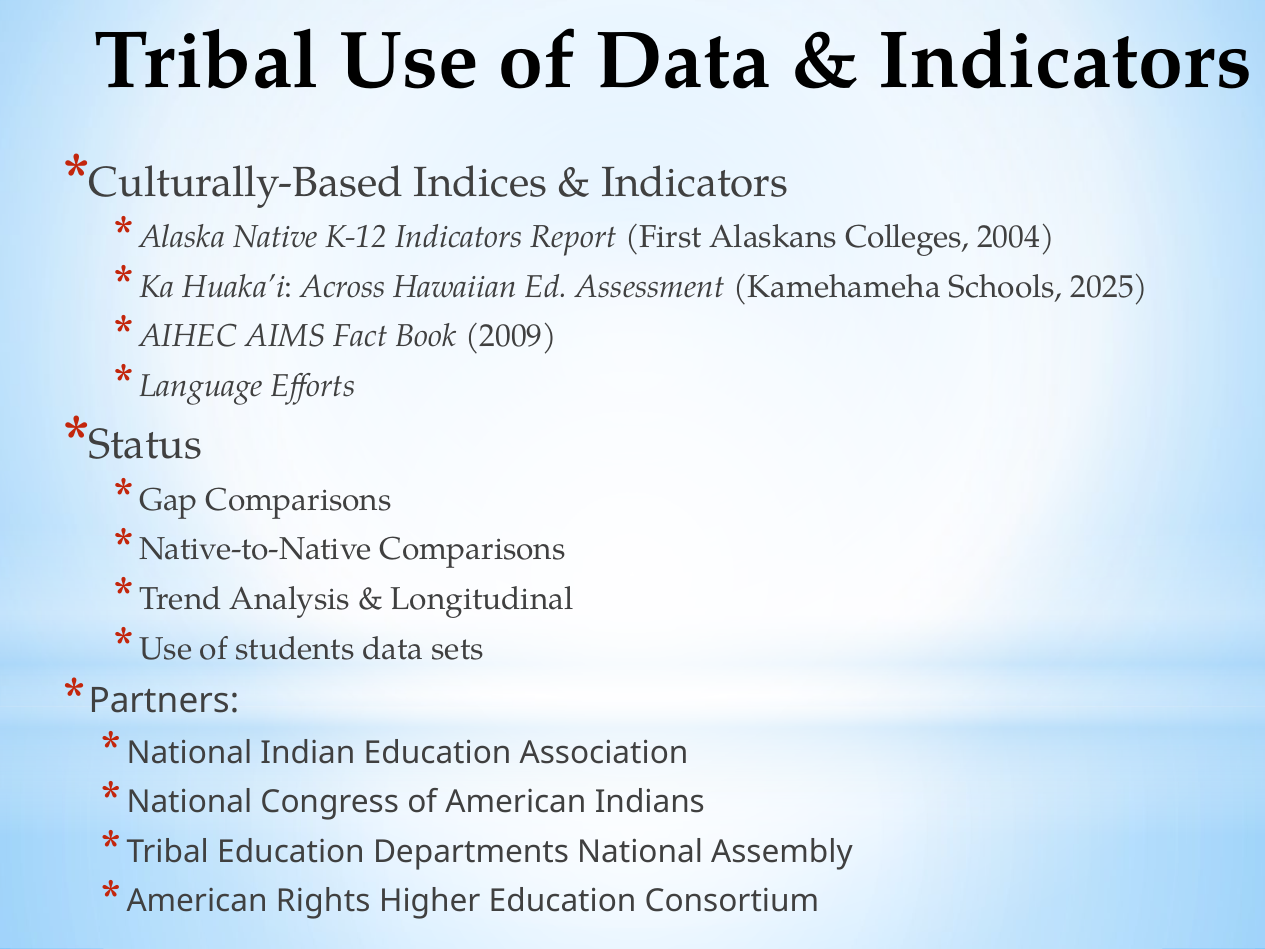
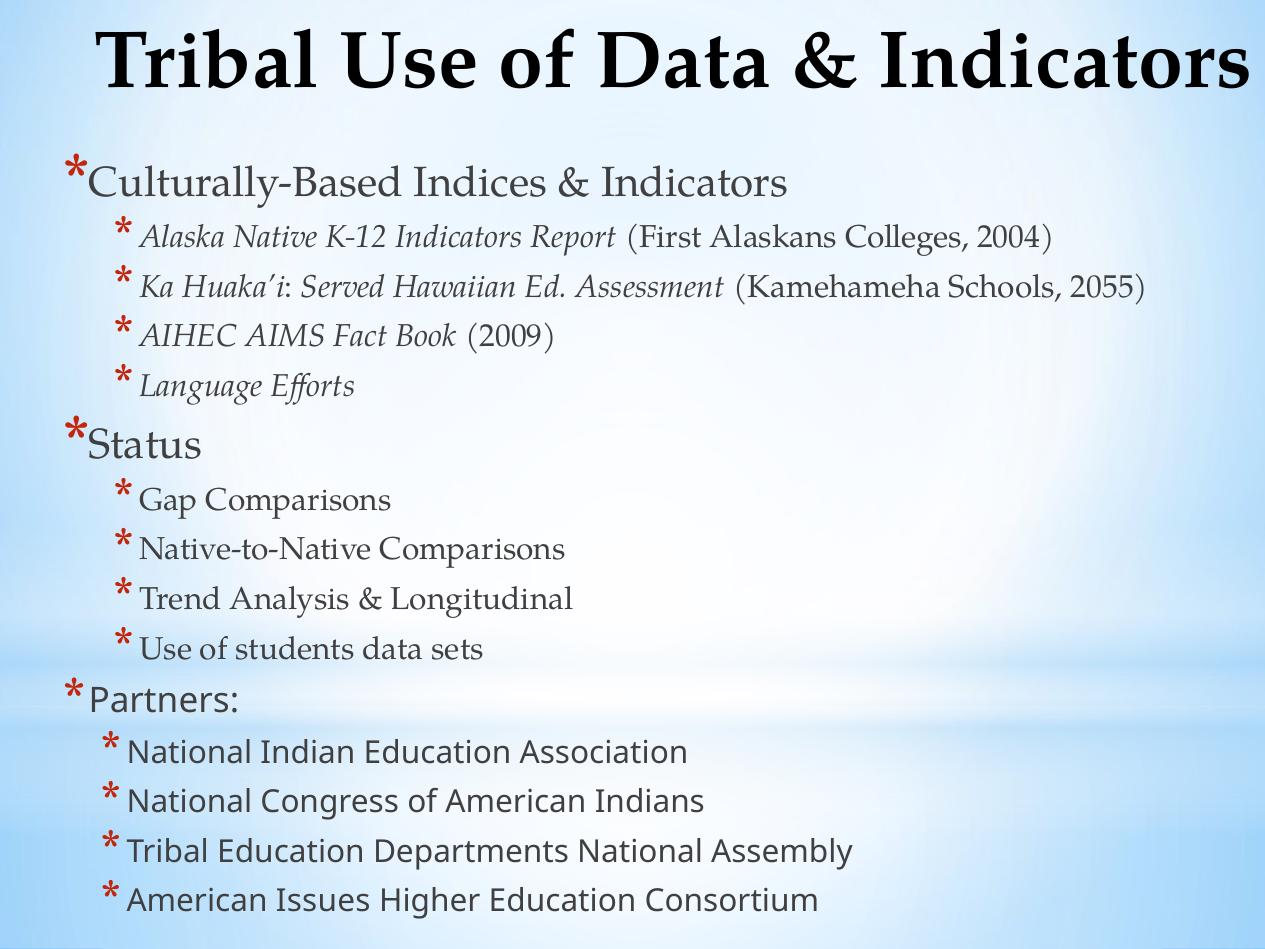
Across: Across -> Served (343, 287)
2025: 2025 -> 2055 (1109, 287)
Rights: Rights -> Issues (323, 901)
